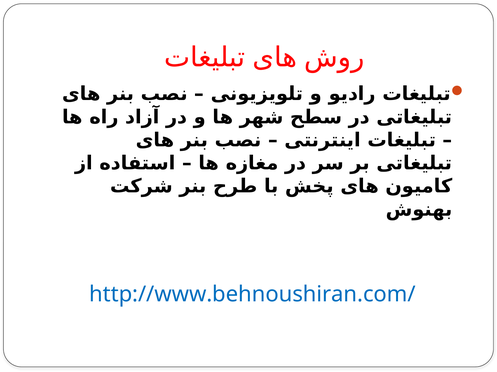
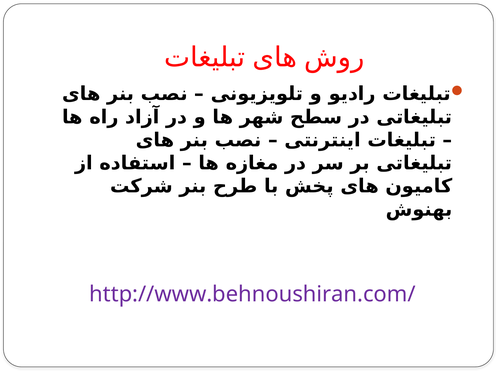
http://www.behnoushiran.com/ colour: blue -> purple (253, 295)
